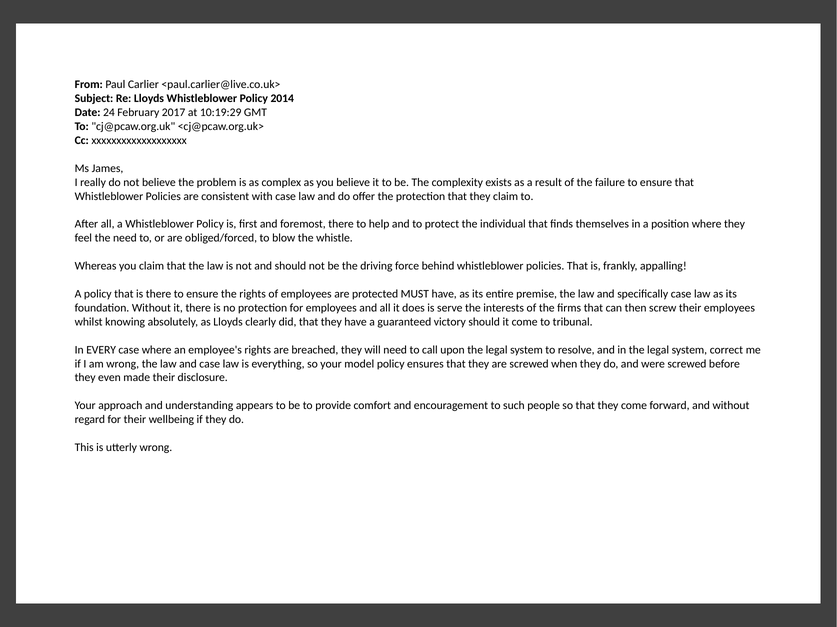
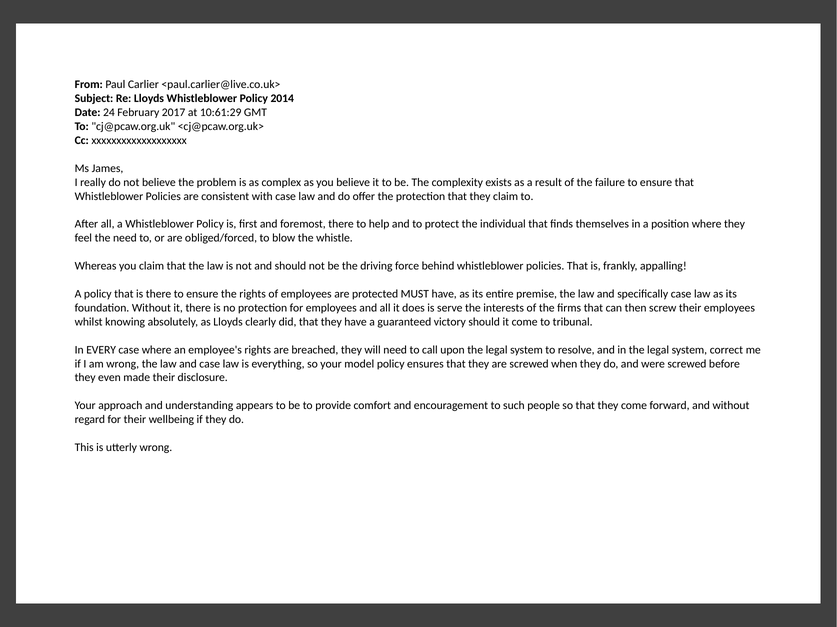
10:19:29: 10:19:29 -> 10:61:29 (221, 113)
